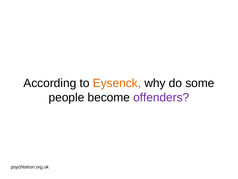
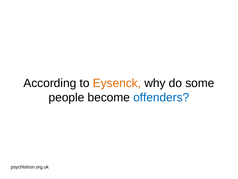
offenders colour: purple -> blue (161, 97)
